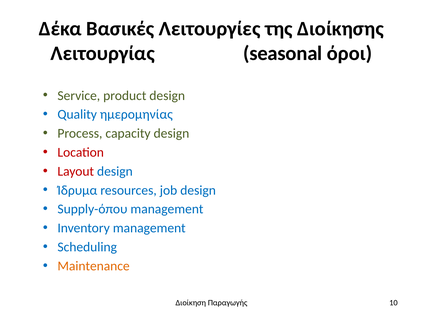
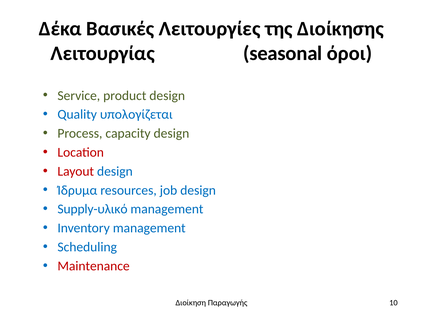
ημερομηνίας: ημερομηνίας -> υπολογίζεται (136, 115)
Supply-όπου: Supply-όπου -> Supply-υλικό (92, 209)
Maintenance colour: orange -> red (94, 266)
